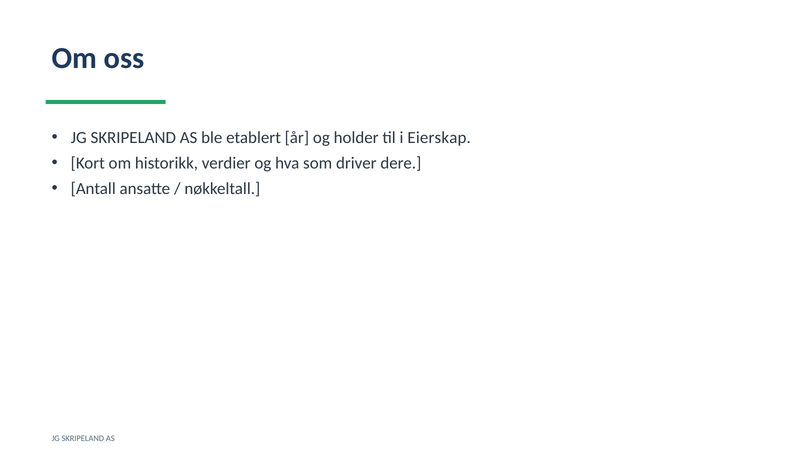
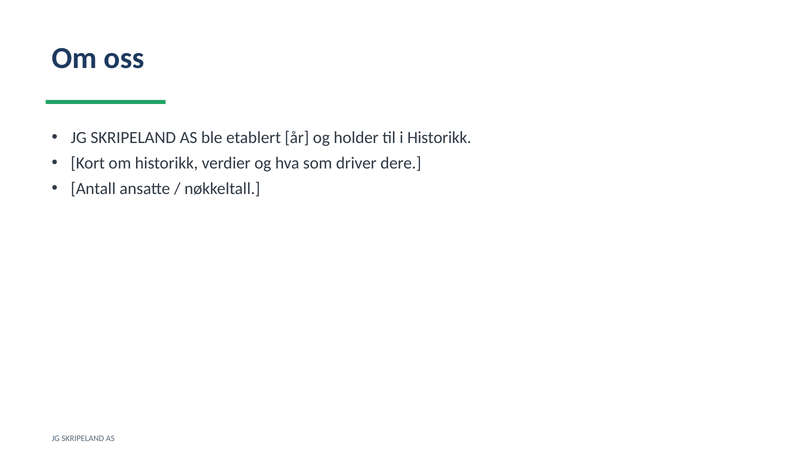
i Eierskap: Eierskap -> Historikk (439, 138)
